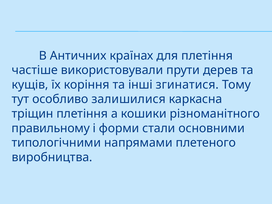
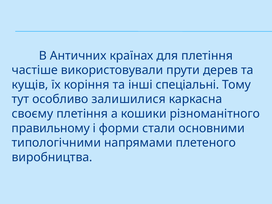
згинатися: згинатися -> спеціальні (187, 85)
тріщин: тріщин -> своєму (32, 114)
